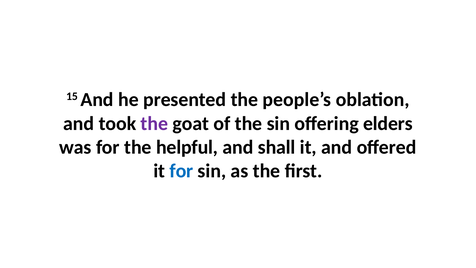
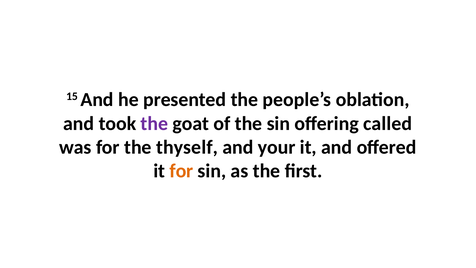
elders: elders -> called (388, 123)
helpful: helpful -> thyself (187, 147)
shall: shall -> your (277, 147)
for colour: blue -> orange (181, 171)
